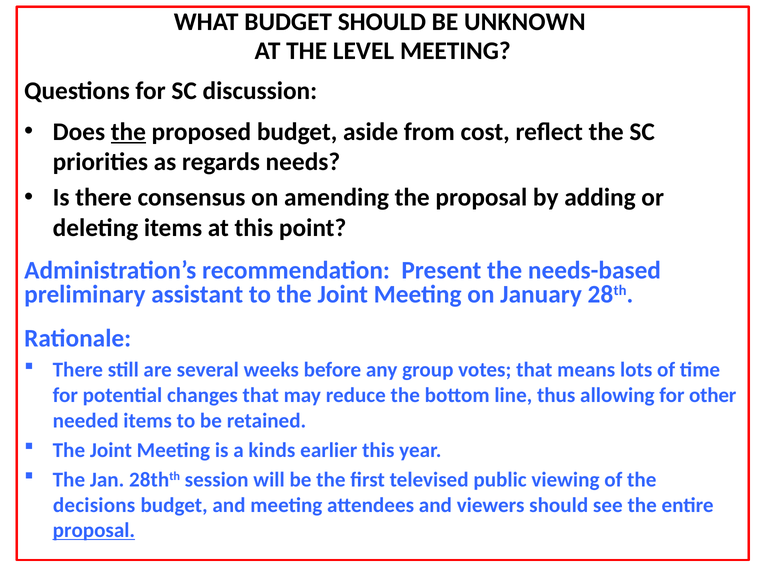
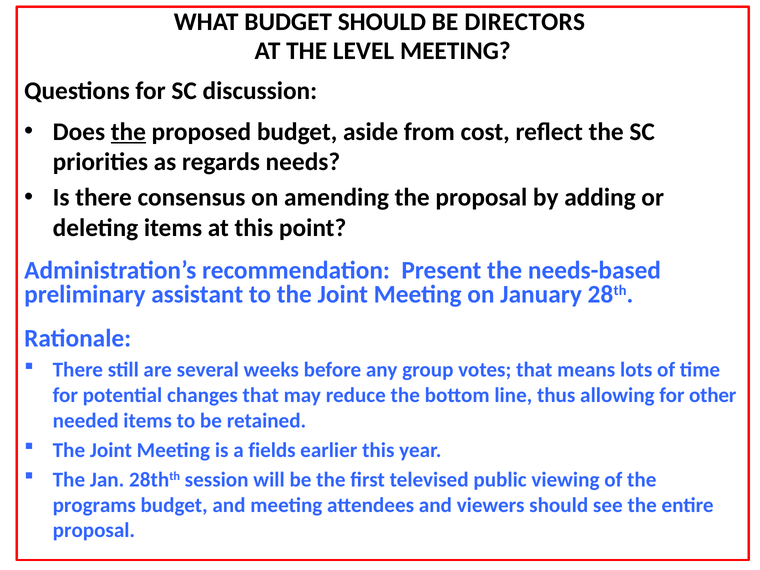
UNKNOWN: UNKNOWN -> DIRECTORS (525, 22)
kinds: kinds -> fields (272, 450)
decisions: decisions -> programs (94, 505)
proposal underline: present -> none (94, 530)
